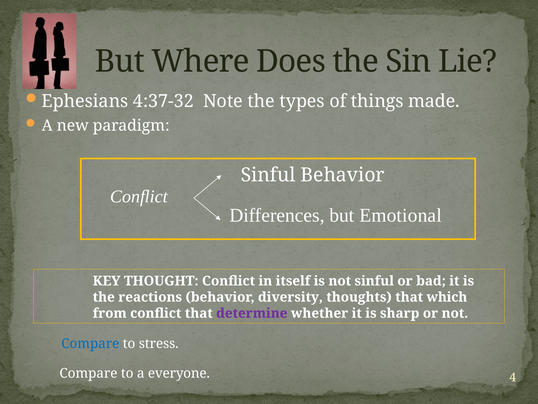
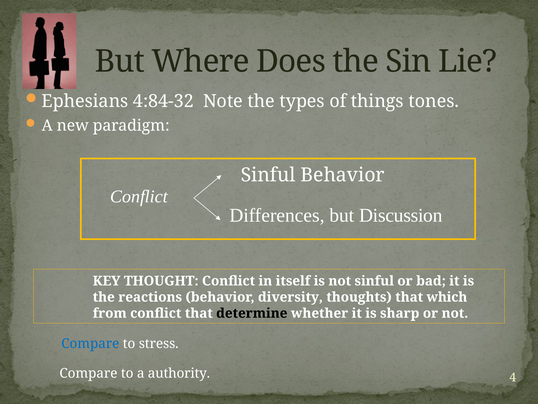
4:37-32: 4:37-32 -> 4:84-32 (163, 101)
made: made -> tones (434, 101)
Emotional: Emotional -> Discussion (401, 215)
determine colour: purple -> black (252, 313)
everyone: everyone -> authority (179, 373)
